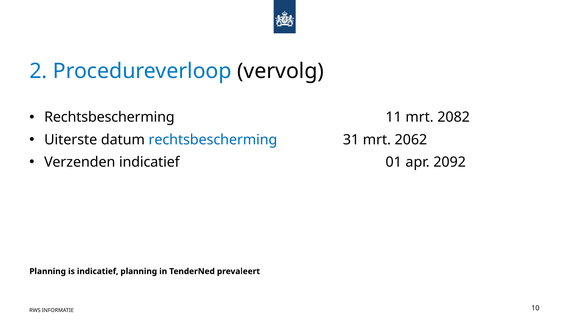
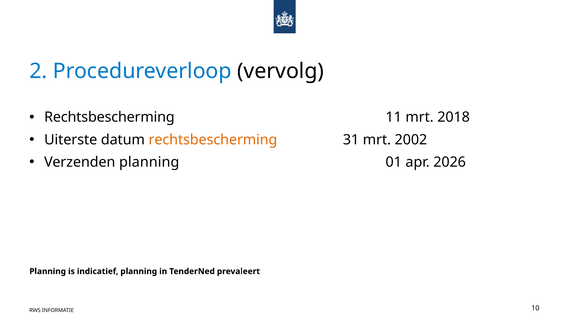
2082: 2082 -> 2018 (454, 117)
rechtsbescherming colour: blue -> orange (213, 140)
2062: 2062 -> 2002 (411, 140)
Verzenden indicatief: indicatief -> planning (149, 162)
2092: 2092 -> 2026 (450, 162)
